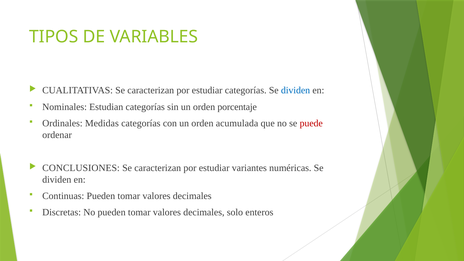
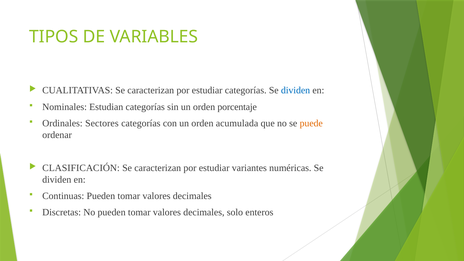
Medidas: Medidas -> Sectores (102, 123)
puede colour: red -> orange (311, 123)
CONCLUSIONES: CONCLUSIONES -> CLASIFICACIÓN (81, 168)
